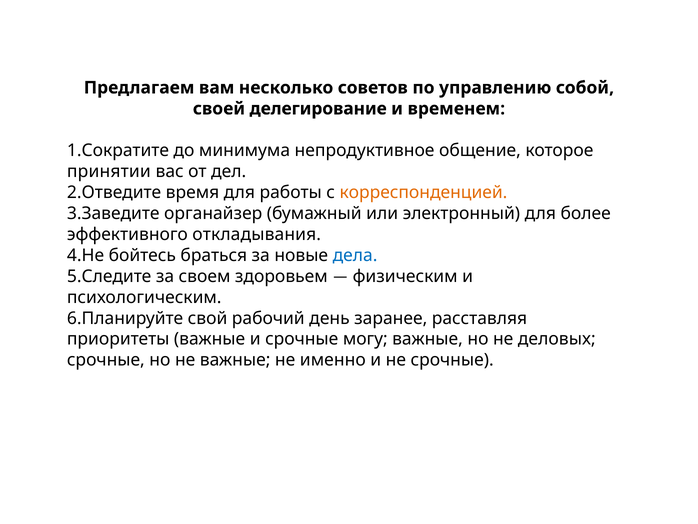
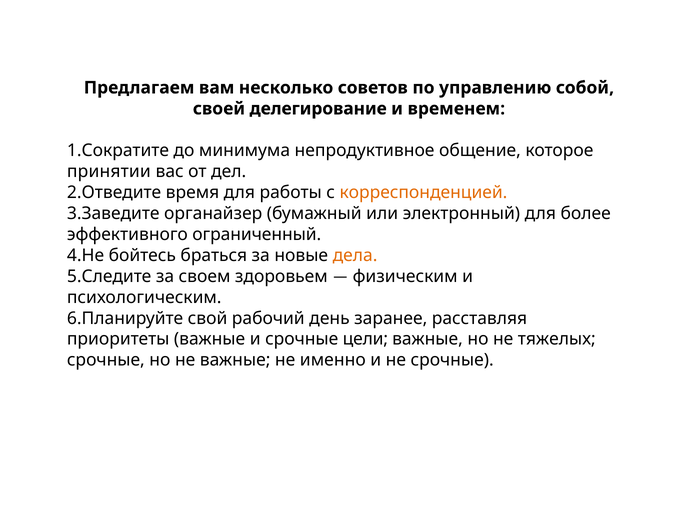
откладывания: откладывания -> ограниченный (257, 234)
дела colour: blue -> orange (355, 255)
могу: могу -> цели (365, 339)
деловых: деловых -> тяжелых (557, 339)
